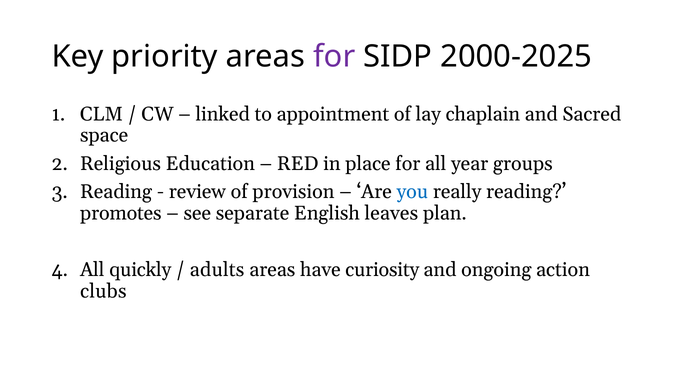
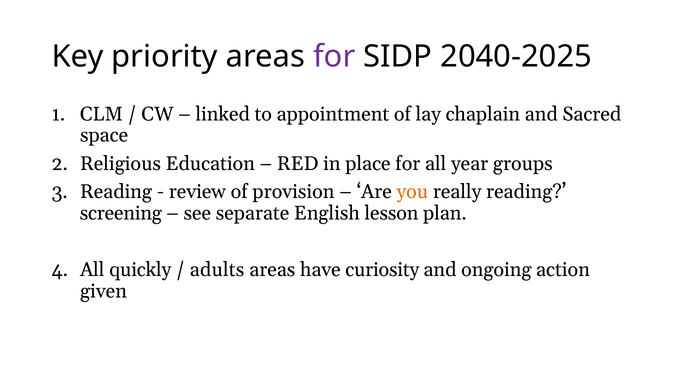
2000-2025: 2000-2025 -> 2040-2025 (516, 57)
you colour: blue -> orange (412, 192)
promotes: promotes -> screening (121, 213)
leaves: leaves -> lesson (392, 213)
clubs: clubs -> given (103, 291)
